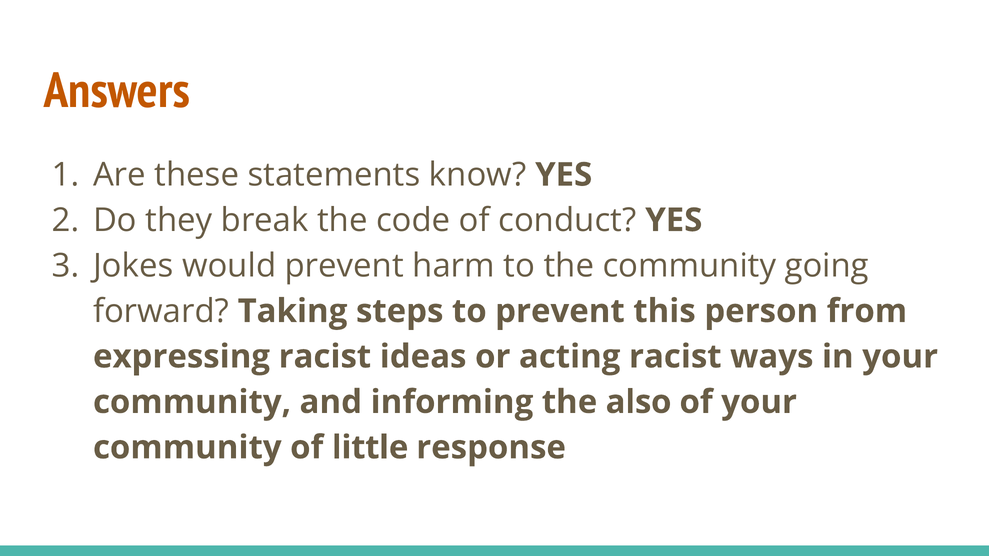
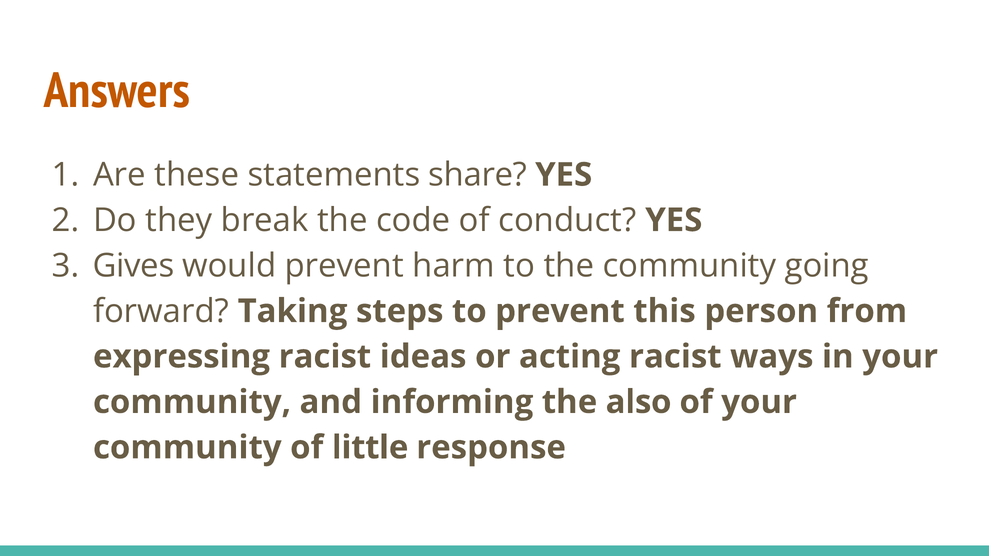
know: know -> share (478, 175)
Jokes: Jokes -> Gives (134, 266)
